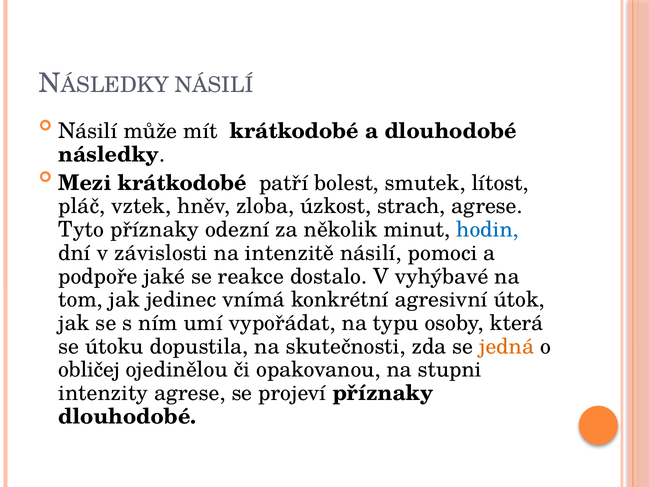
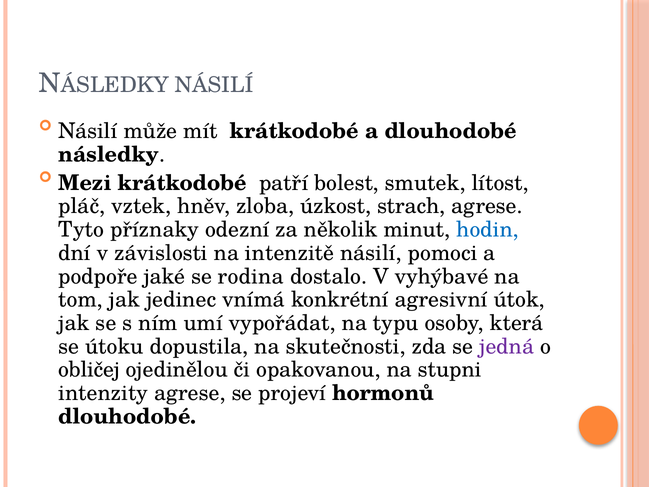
reakce: reakce -> rodina (251, 276)
jedná colour: orange -> purple (507, 346)
projeví příznaky: příznaky -> hormonů (383, 393)
